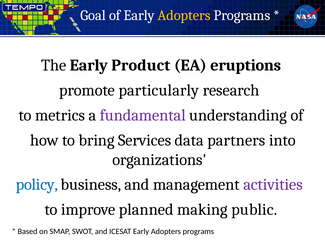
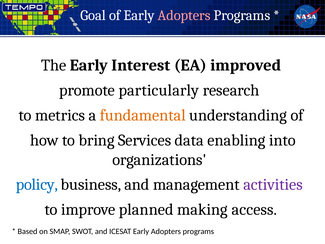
Adopters colour: yellow -> pink (184, 15)
Product: Product -> Interest (141, 65)
eruptions: eruptions -> improved (246, 65)
fundamental colour: purple -> orange (143, 115)
partners: partners -> enabling (236, 140)
public: public -> access (254, 209)
